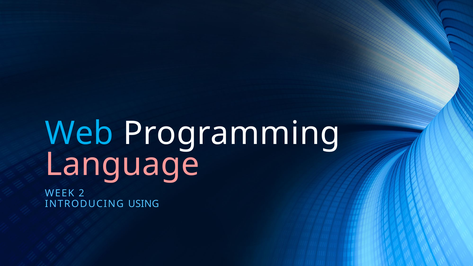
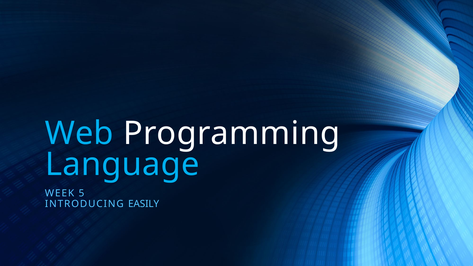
Language colour: pink -> light blue (122, 165)
2: 2 -> 5 (81, 193)
USING: USING -> EASILY (144, 204)
